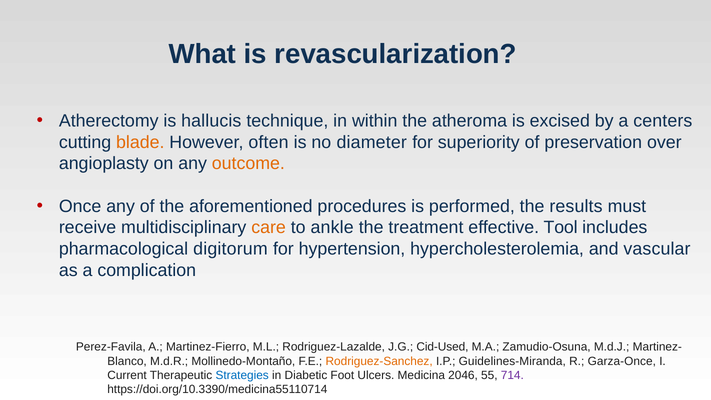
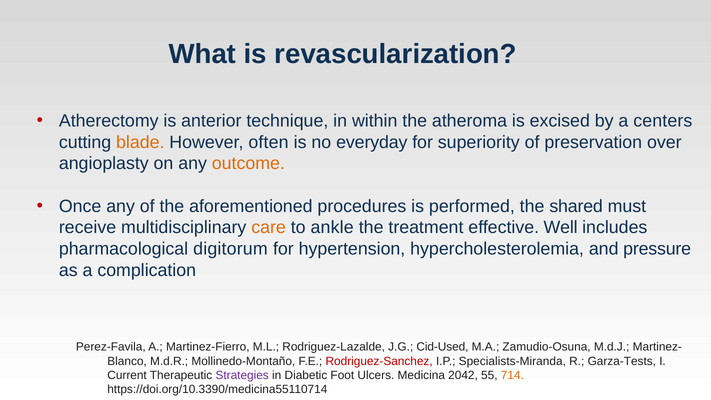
hallucis: hallucis -> anterior (211, 121)
diameter: diameter -> everyday (372, 142)
results: results -> shared (576, 206)
Tool: Tool -> Well (561, 228)
vascular: vascular -> pressure (657, 249)
Rodriguez-Sanchez colour: orange -> red (379, 361)
Guidelines-Miranda: Guidelines-Miranda -> Specialists-Miranda (512, 361)
Garza-Once: Garza-Once -> Garza-Tests (622, 361)
Strategies colour: blue -> purple (242, 375)
2046: 2046 -> 2042 (463, 375)
714 colour: purple -> orange (512, 375)
